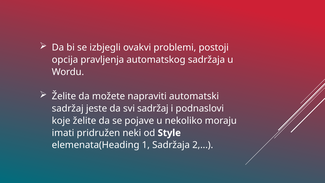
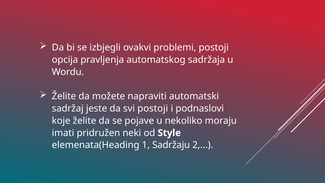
svi sadržaj: sadržaj -> postoji (153, 108)
1 Sadržaja: Sadržaja -> Sadržaju (171, 145)
